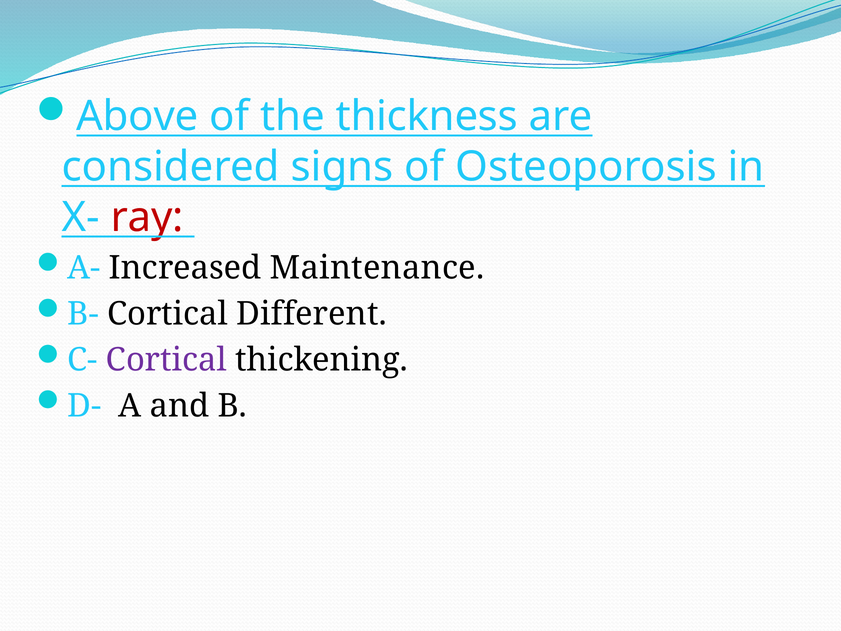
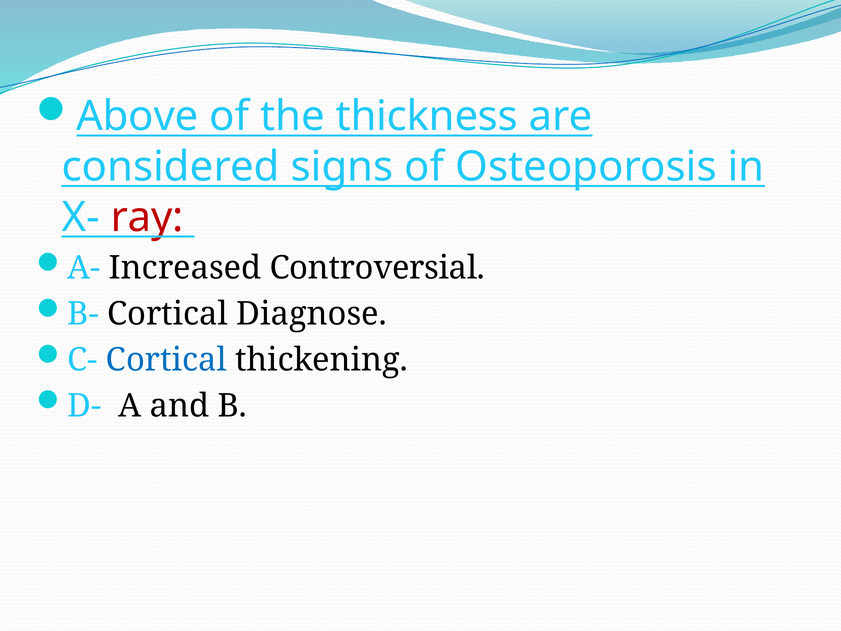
Maintenance: Maintenance -> Controversial (377, 268)
Different: Different -> Diagnose (312, 314)
Cortical colour: purple -> blue (166, 360)
